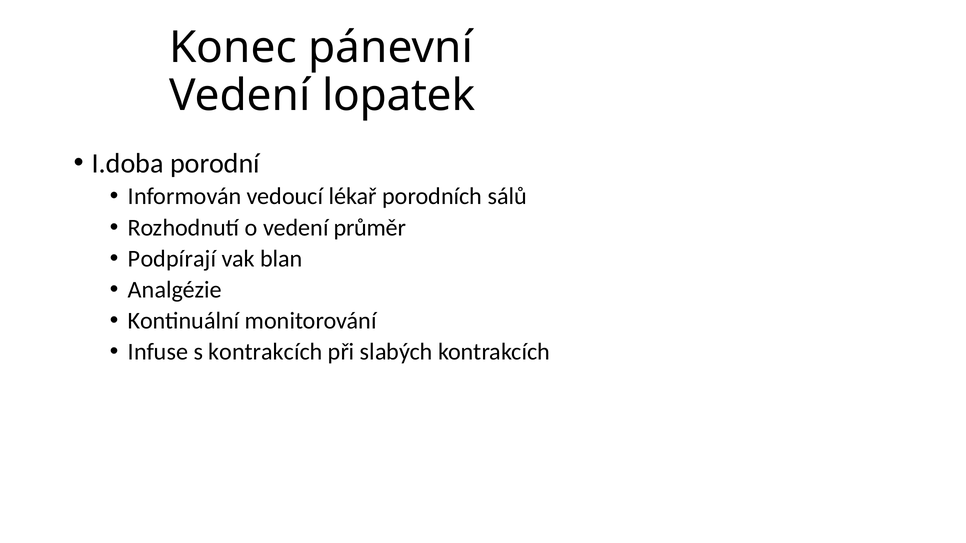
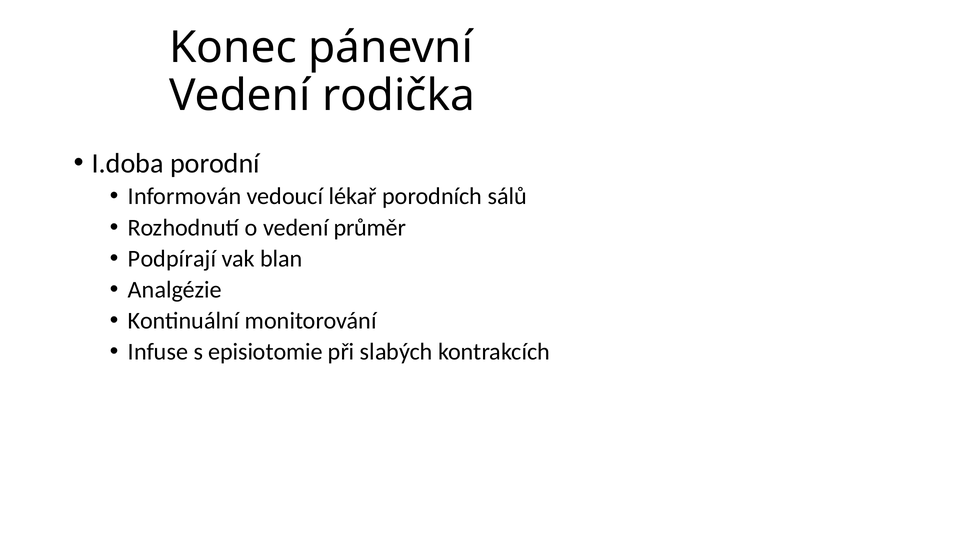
lopatek: lopatek -> rodička (398, 96)
s kontrakcích: kontrakcích -> episiotomie (266, 352)
